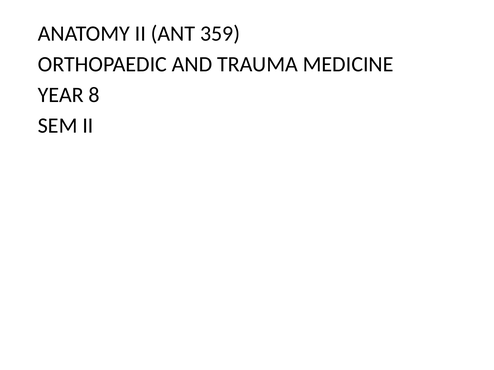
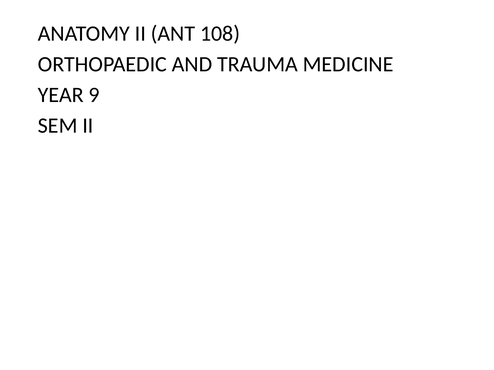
359: 359 -> 108 (220, 34)
8: 8 -> 9 (94, 95)
